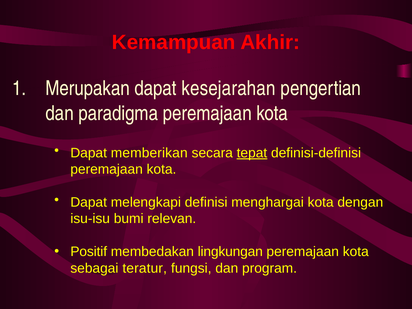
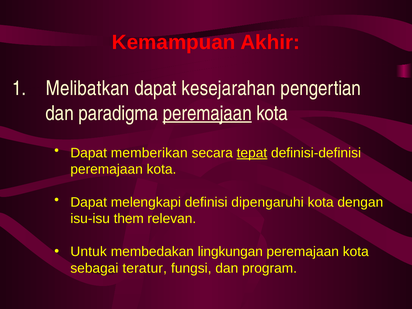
Merupakan: Merupakan -> Melibatkan (88, 88)
peremajaan underline: none -> present (207, 113)
menghargai: menghargai -> dipengaruhi (268, 202)
bumi: bumi -> them (129, 219)
Positif: Positif -> Untuk (89, 252)
